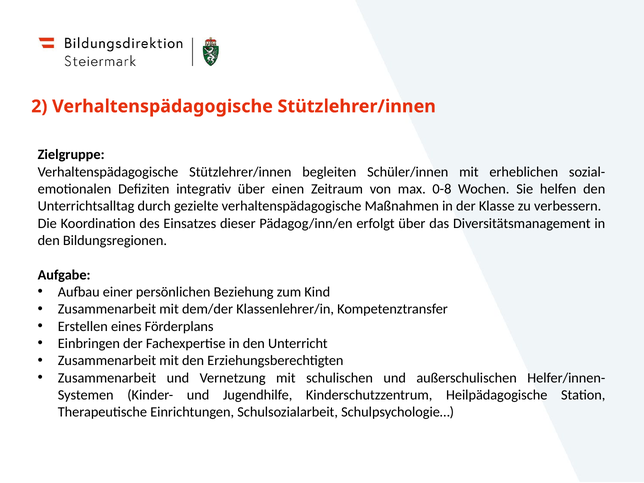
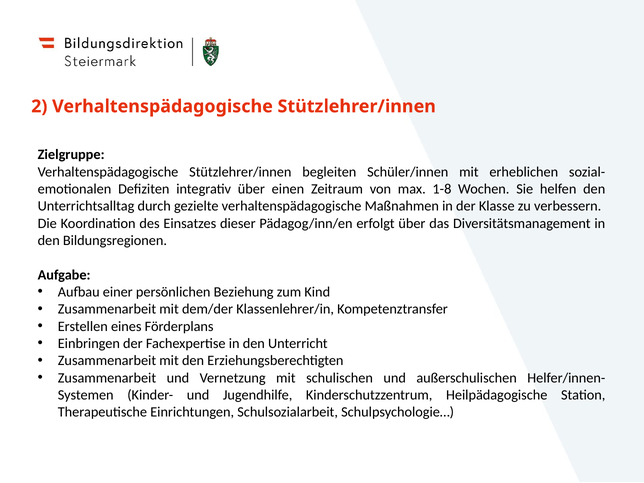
0-8: 0-8 -> 1-8 (442, 189)
